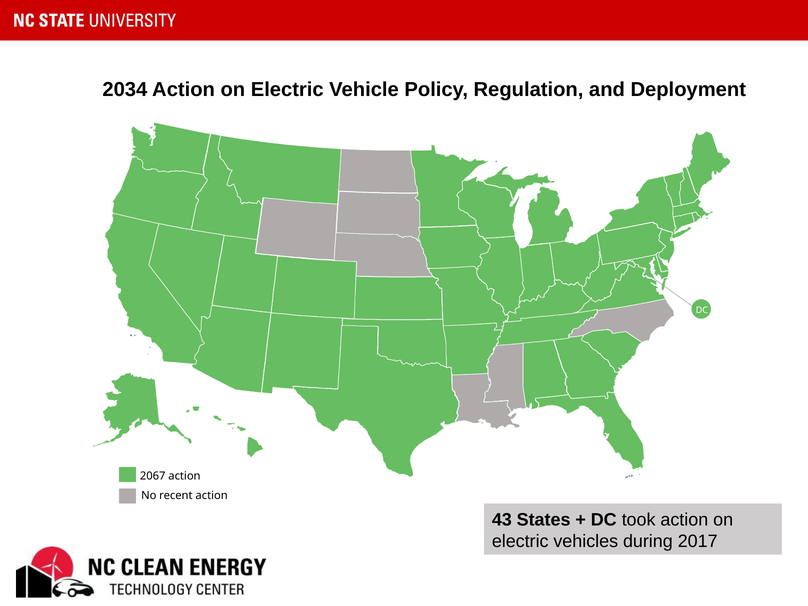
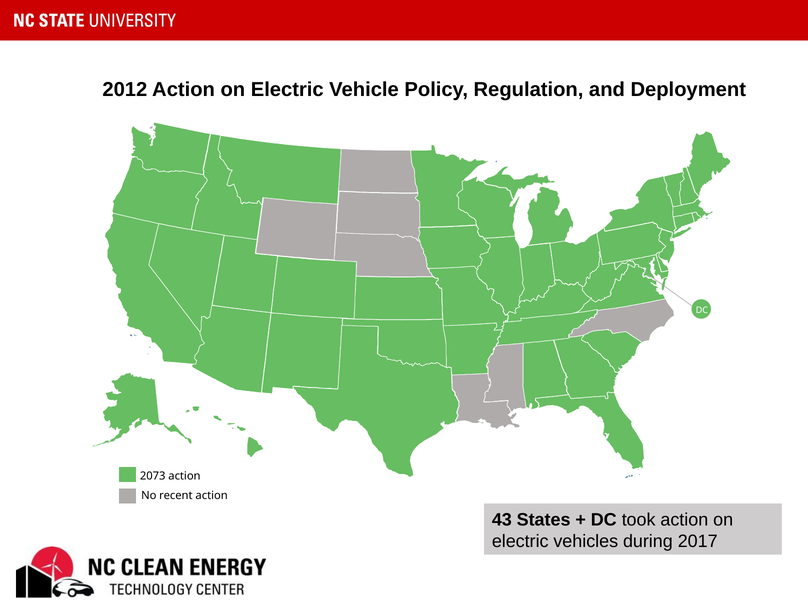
2034: 2034 -> 2012 (125, 90)
2067: 2067 -> 2073 (153, 476)
